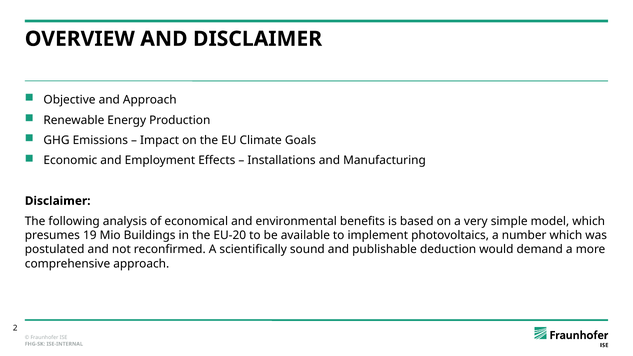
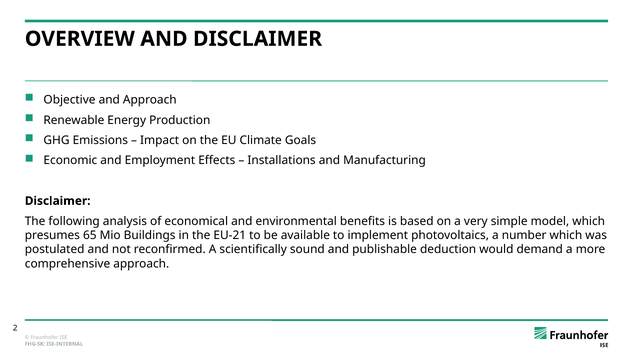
19: 19 -> 65 (90, 235)
EU-20: EU-20 -> EU-21 (230, 235)
